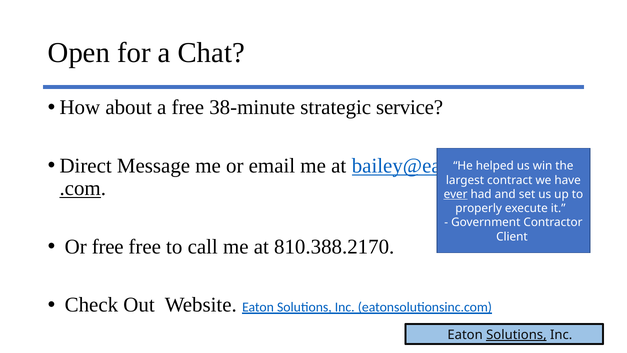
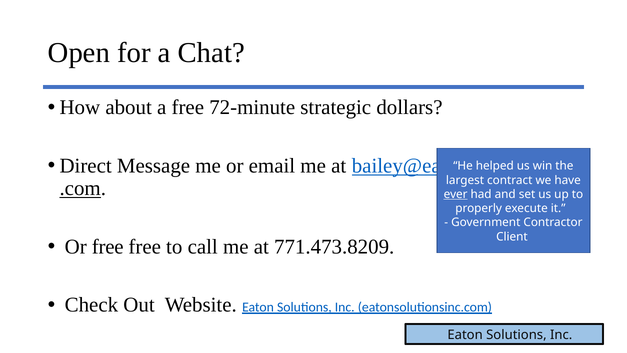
38-minute: 38-minute -> 72-minute (252, 107)
service: service -> dollars (409, 107)
810.388.2170: 810.388.2170 -> 771.473.8209 (334, 246)
Solutions underline: present -> none (516, 335)
